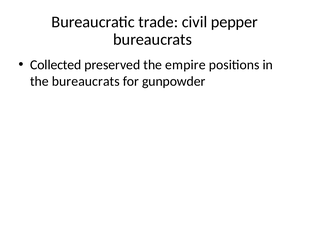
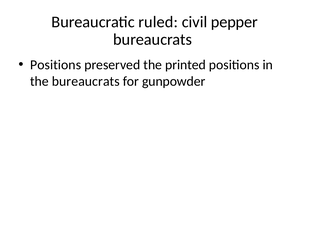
trade: trade -> ruled (158, 22)
Collected: Collected -> Positions (56, 65)
empire: empire -> printed (186, 65)
